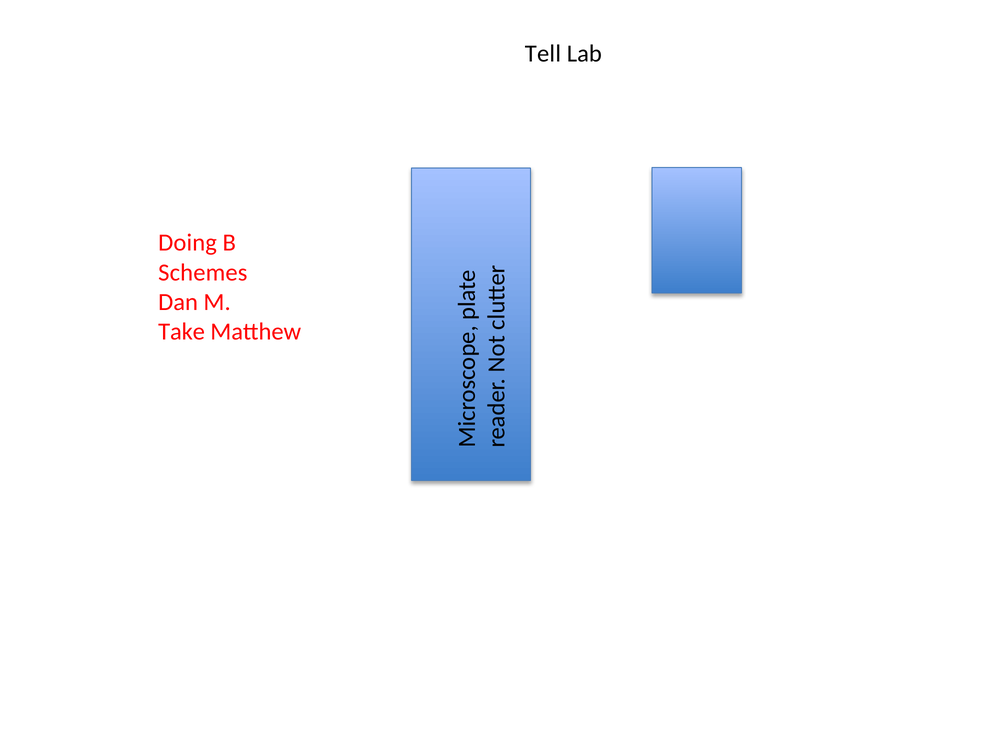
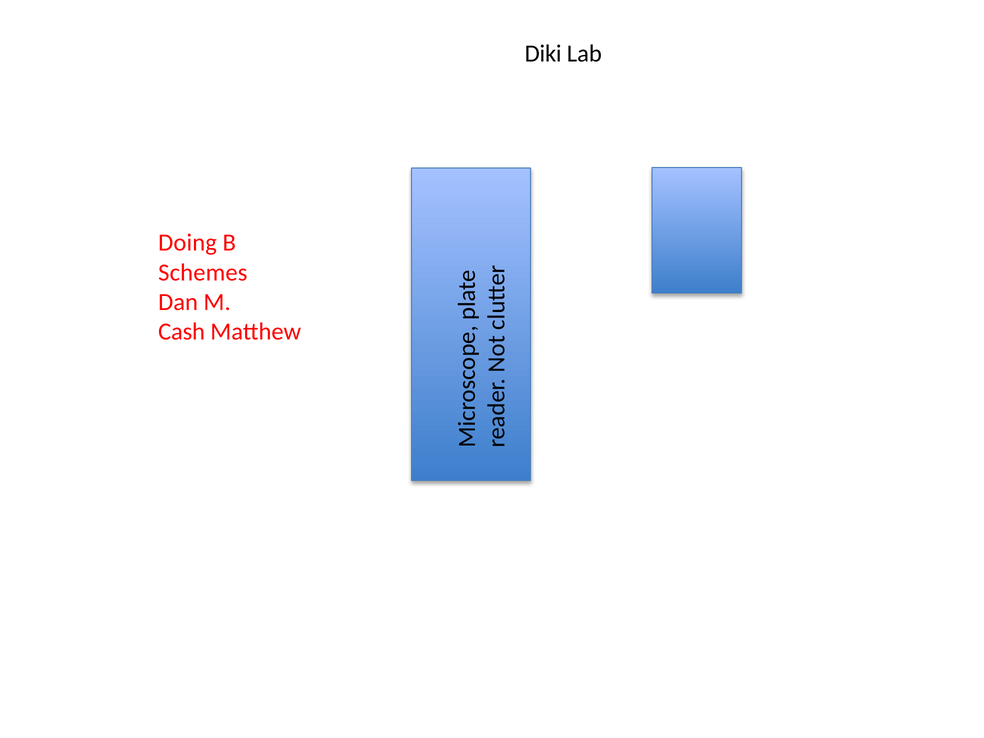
Tell: Tell -> Diki (543, 54)
Take: Take -> Cash (182, 331)
